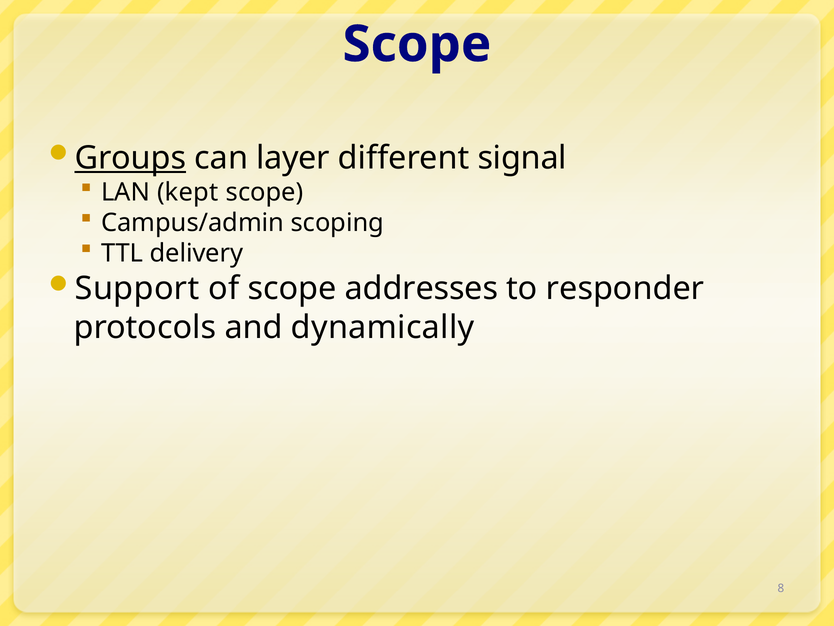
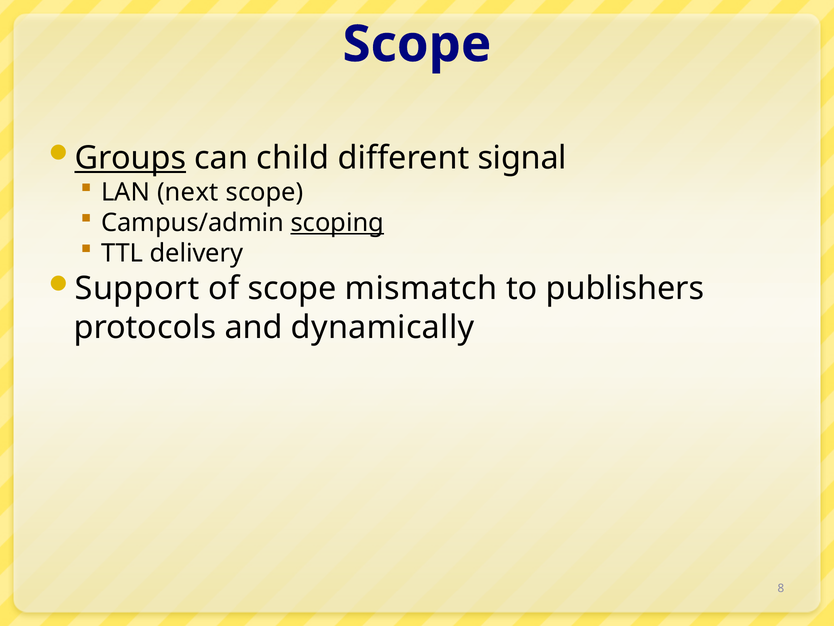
layer: layer -> child (293, 158)
kept: kept -> next (188, 192)
scoping underline: none -> present (337, 223)
addresses: addresses -> mismatch (421, 289)
responder: responder -> publishers (625, 289)
